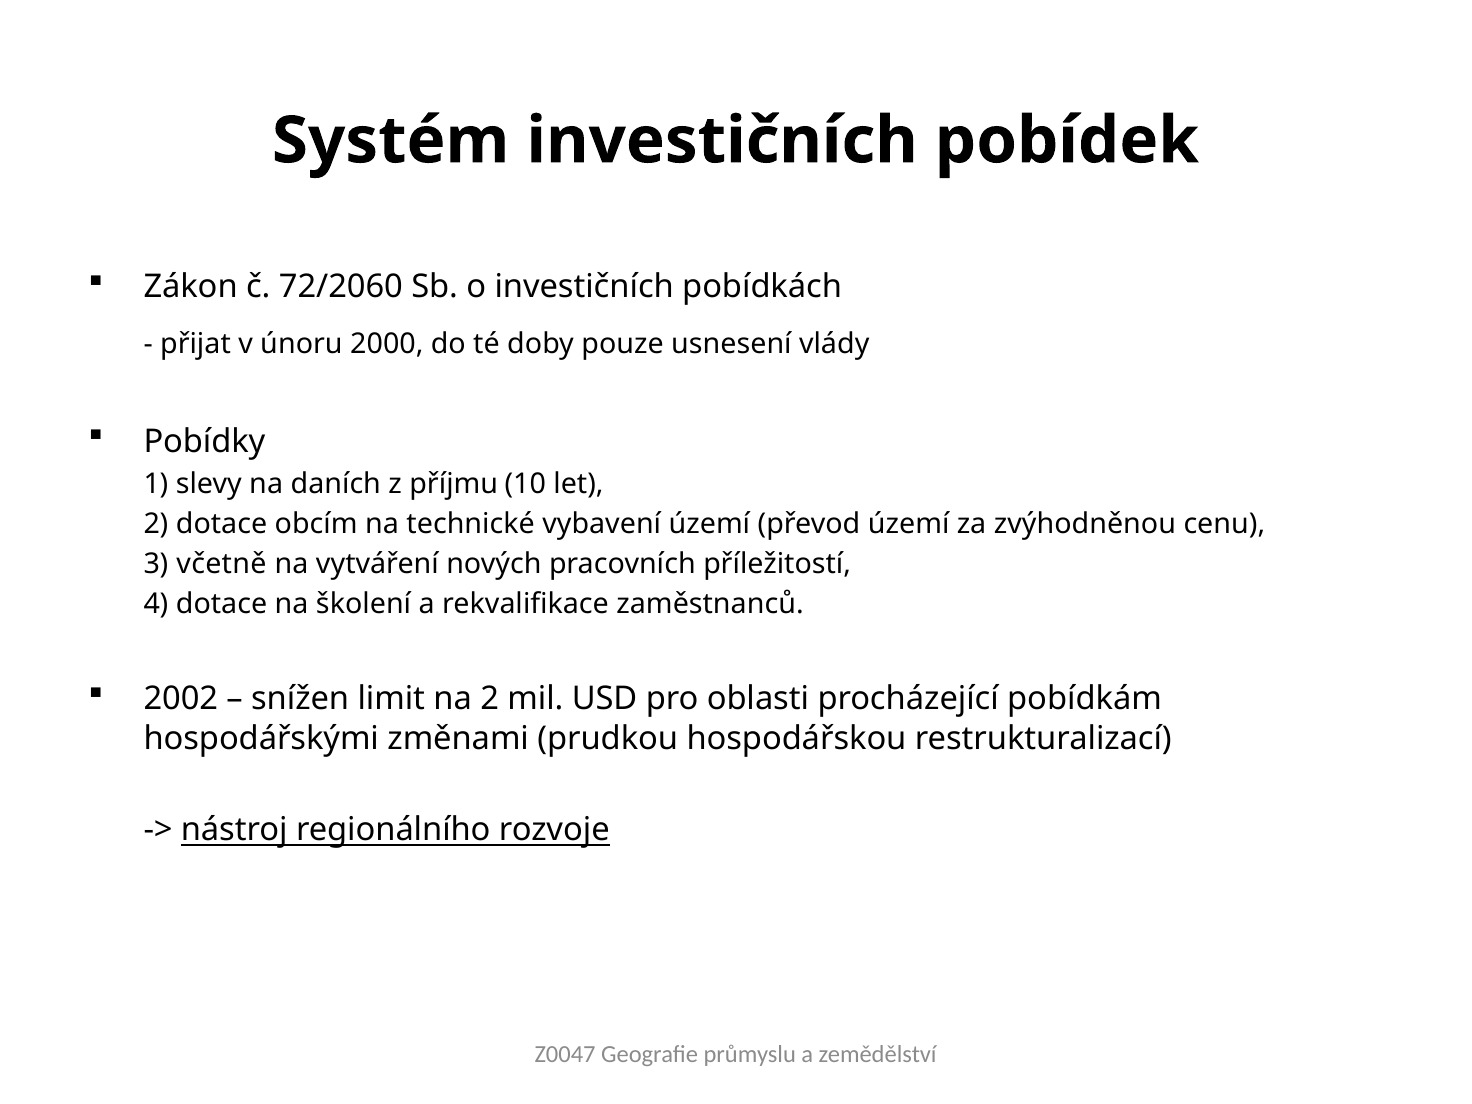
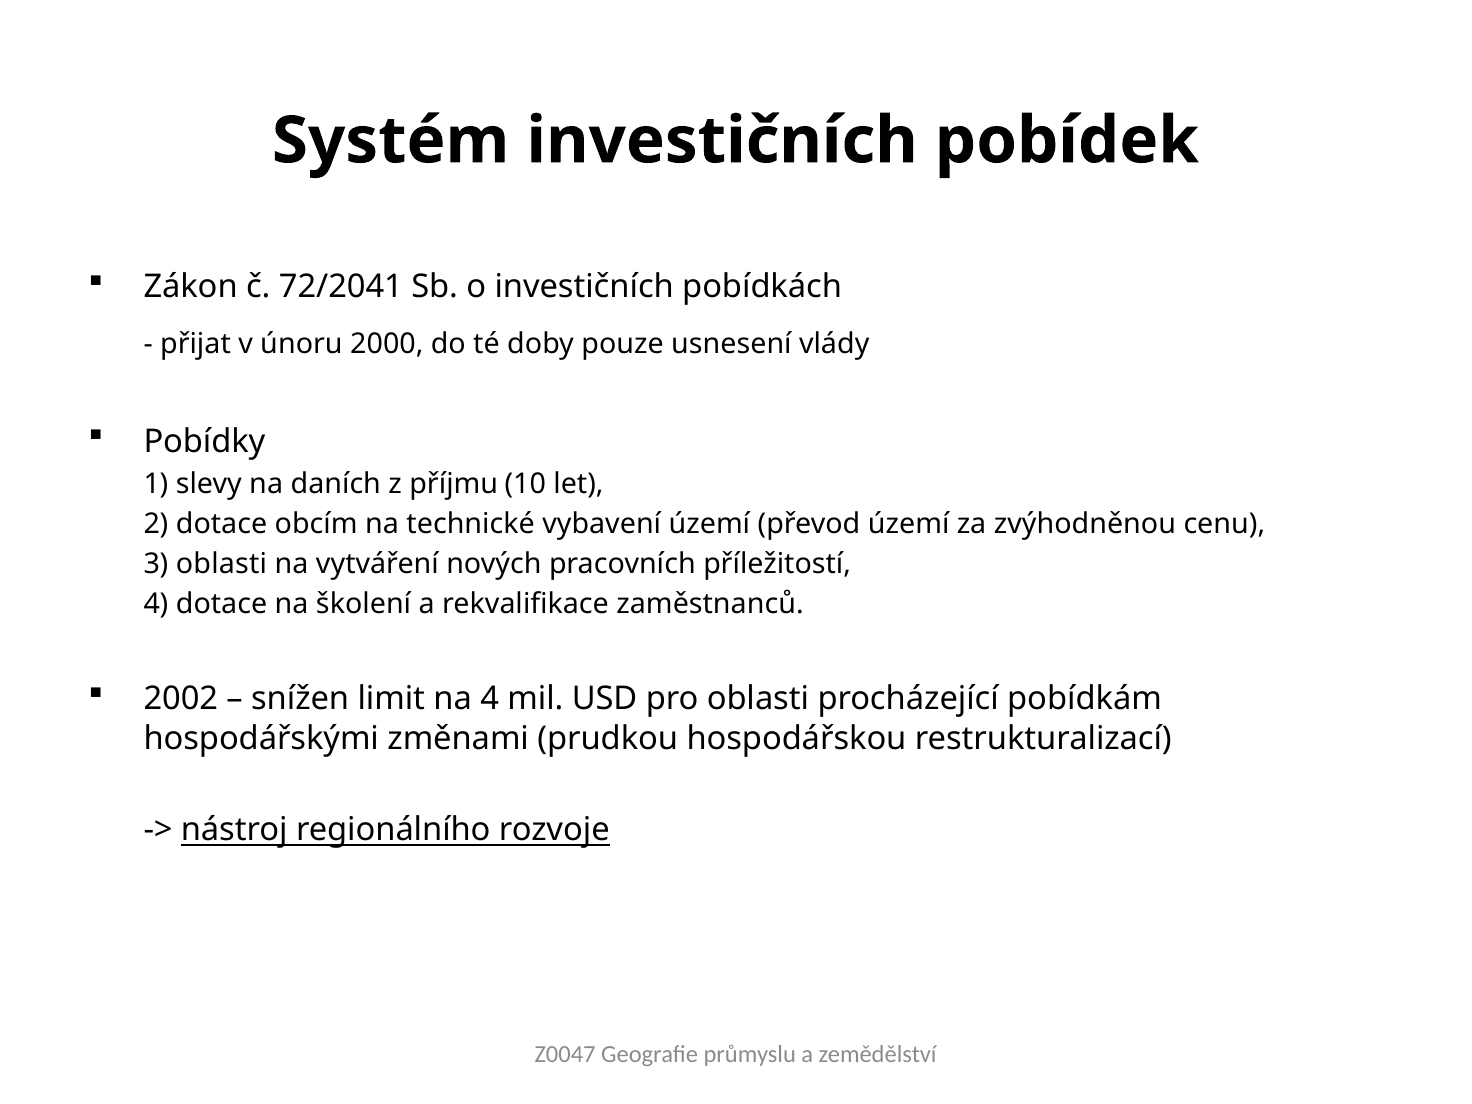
72/2060: 72/2060 -> 72/2041 (341, 287)
3 včetně: včetně -> oblasti (221, 564)
na 2: 2 -> 4 (490, 699)
